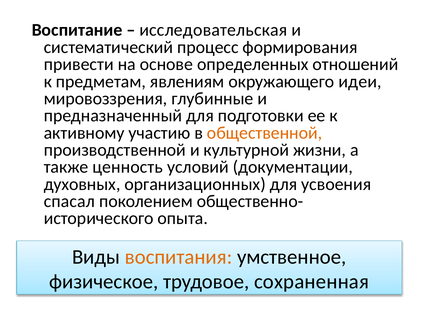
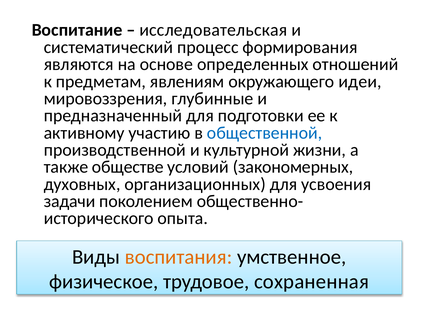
привести: привести -> являются (79, 64)
общественной colour: orange -> blue (265, 133)
ценность: ценность -> обществе (128, 167)
документации: документации -> закономерных (293, 167)
спасал: спасал -> задачи (69, 201)
